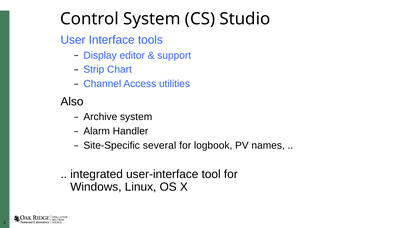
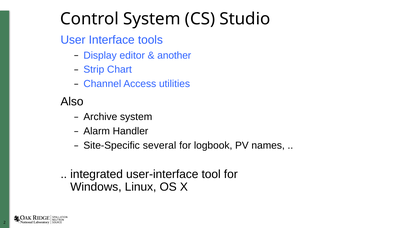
support: support -> another (174, 55)
